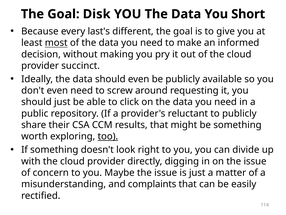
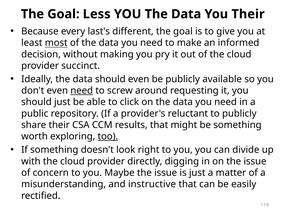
Disk: Disk -> Less (97, 14)
You Short: Short -> Their (248, 14)
need underline: none -> present (82, 90)
complaints: complaints -> instructive (152, 184)
